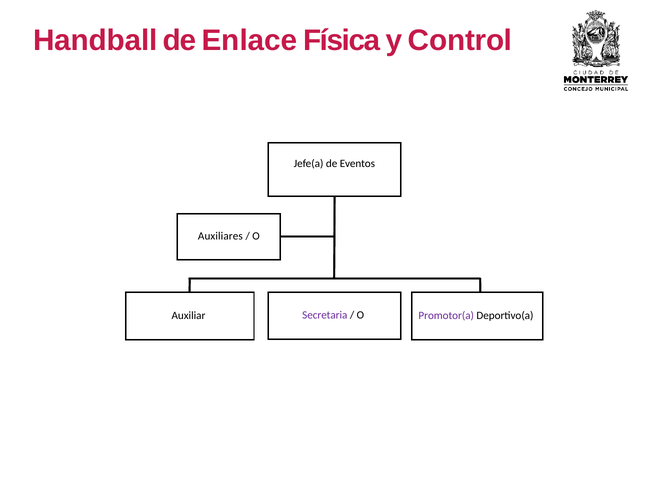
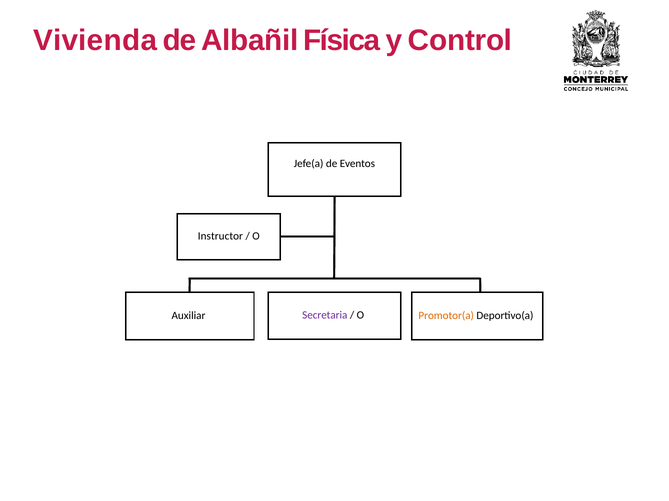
Handball: Handball -> Vivienda (95, 41)
Enlace: Enlace -> Albañil (250, 41)
Auxiliares: Auxiliares -> Instructor (220, 237)
Promotor(a colour: purple -> orange (446, 316)
